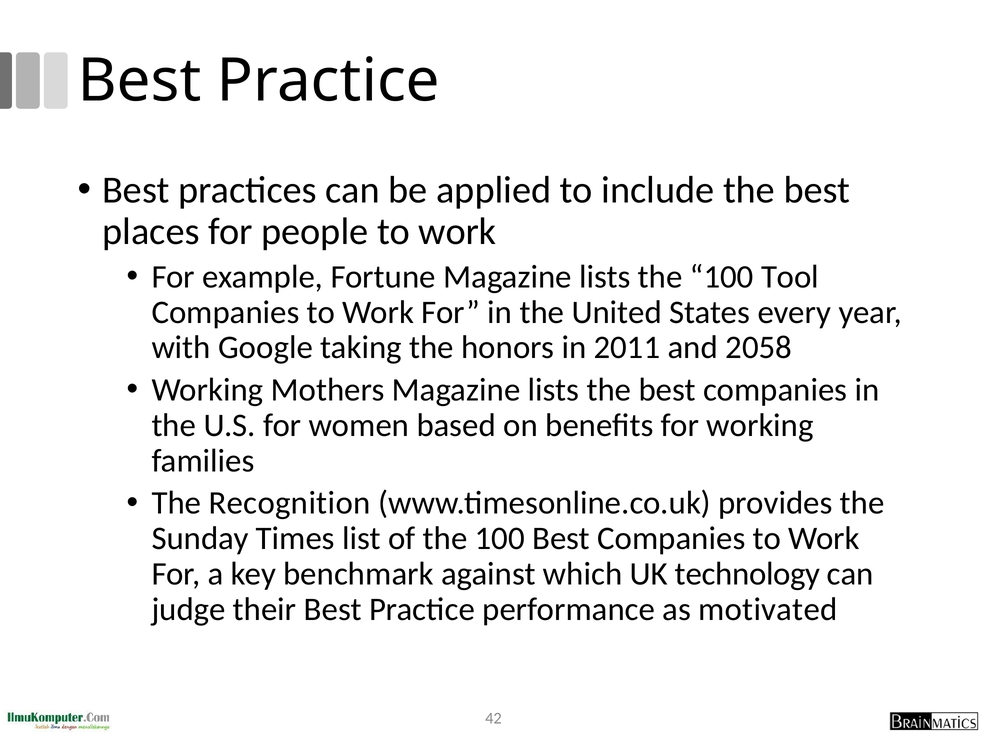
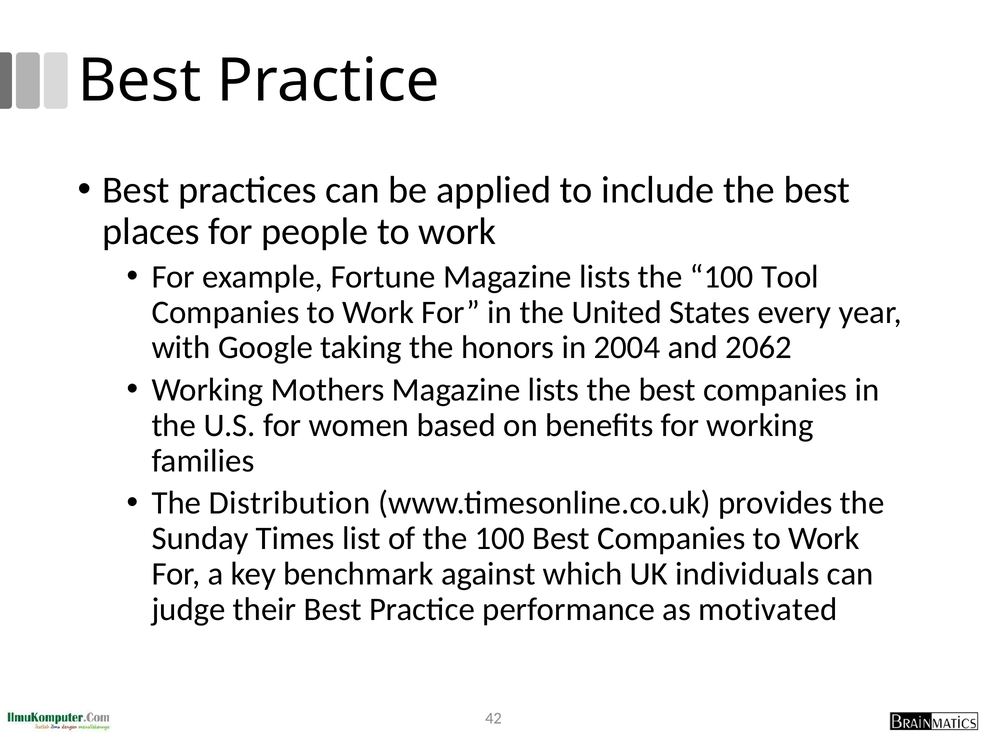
2011: 2011 -> 2004 (627, 348)
2058: 2058 -> 2062 (759, 348)
Recognition: Recognition -> Distribution (289, 503)
technology: technology -> individuals (747, 574)
